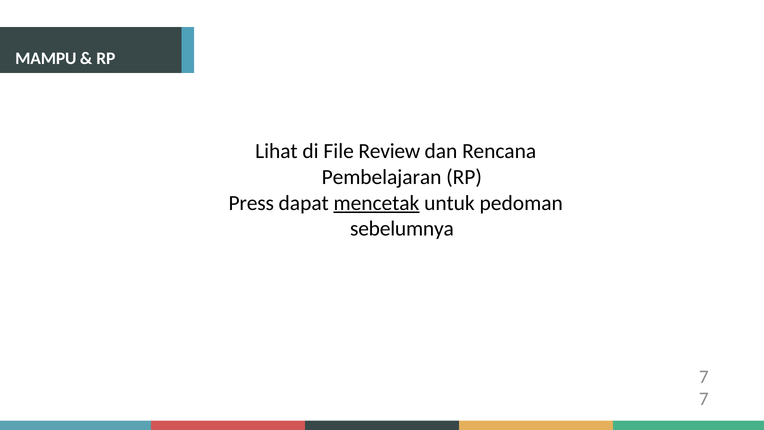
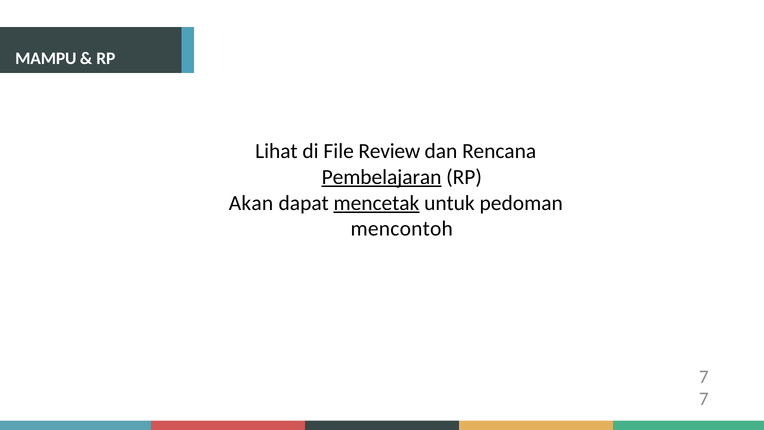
Pembelajaran underline: none -> present (382, 177)
Press: Press -> Akan (251, 203)
sebelumnya: sebelumnya -> mencontoh (402, 229)
